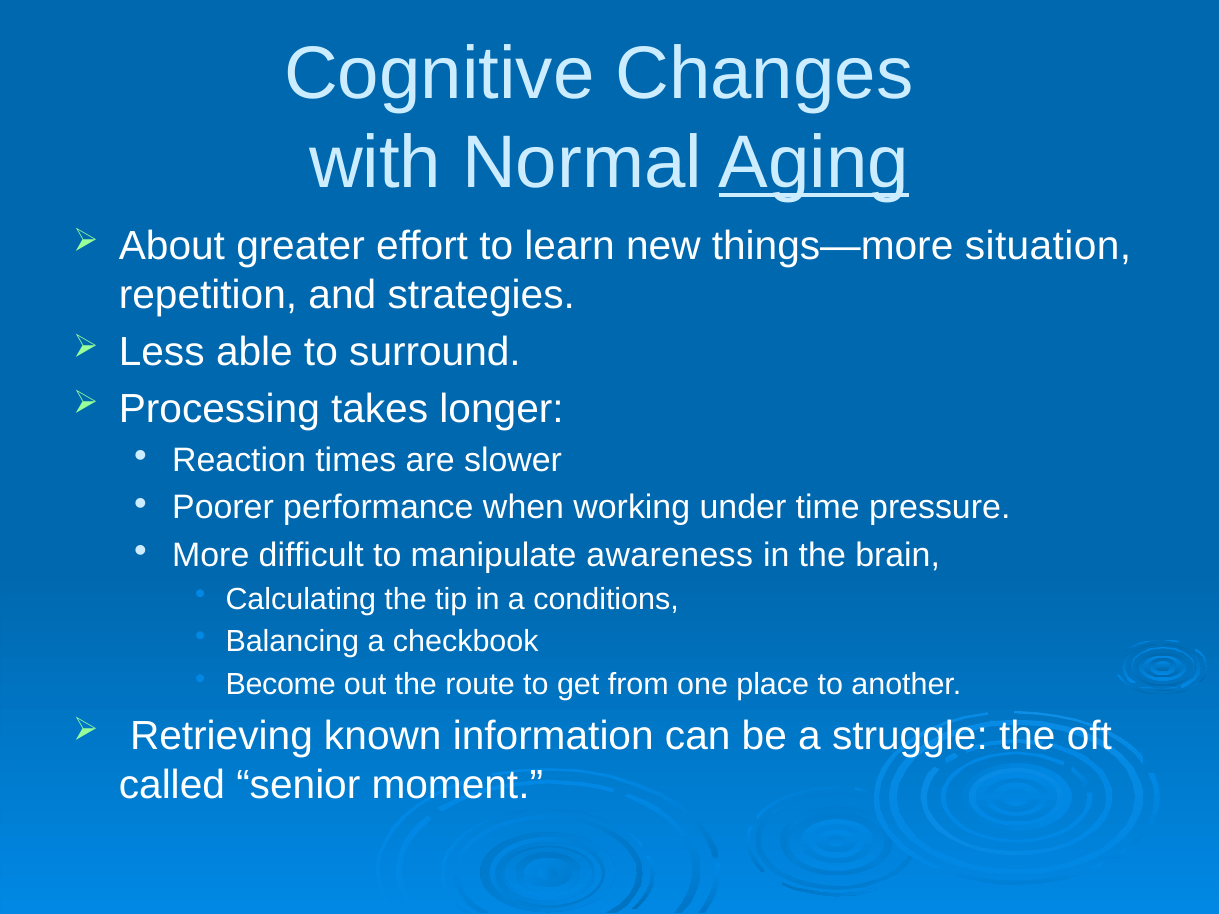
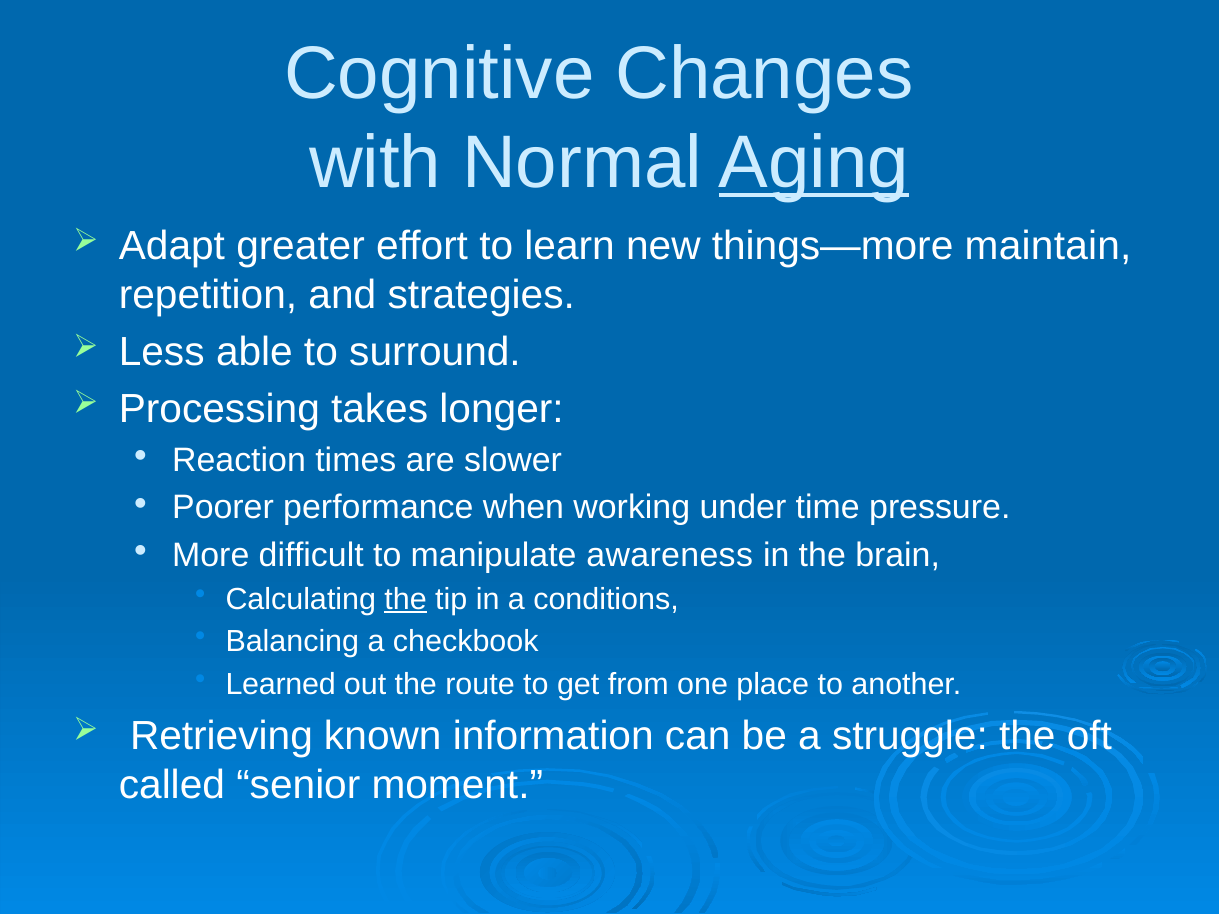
About: About -> Adapt (172, 247)
situation: situation -> maintain (1048, 247)
the underline: none -> present (406, 599)
Become: Become -> Learned (281, 685)
